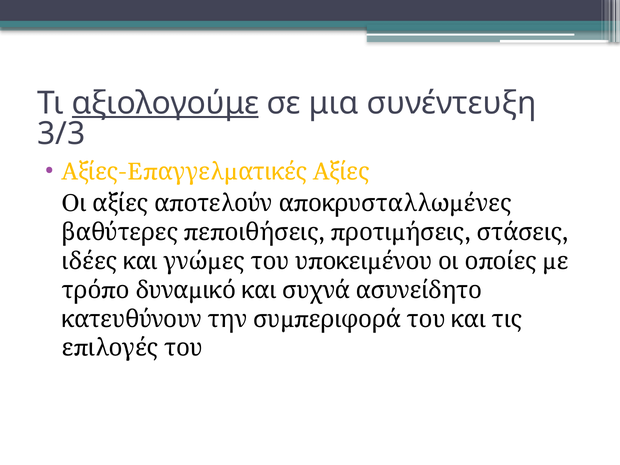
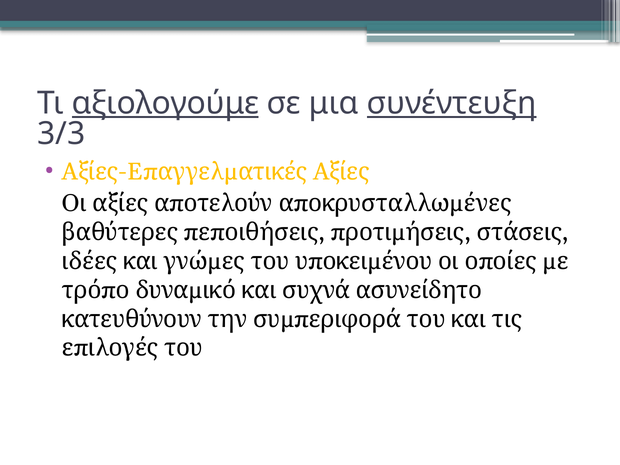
συνέντευξη underline: none -> present (452, 103)
